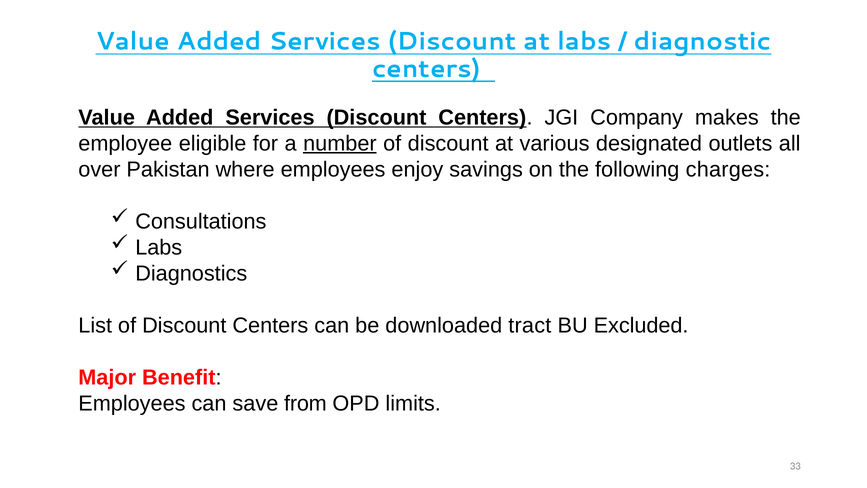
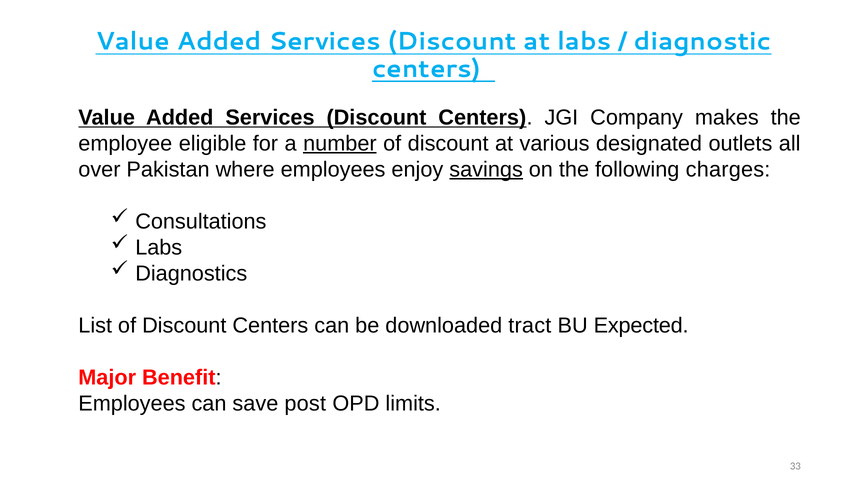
savings underline: none -> present (486, 169)
Excluded: Excluded -> Expected (641, 325)
from: from -> post (305, 404)
